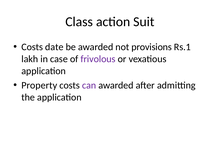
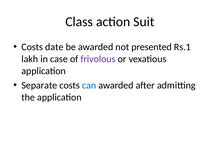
provisions: provisions -> presented (152, 47)
Property: Property -> Separate (39, 85)
can colour: purple -> blue (89, 85)
